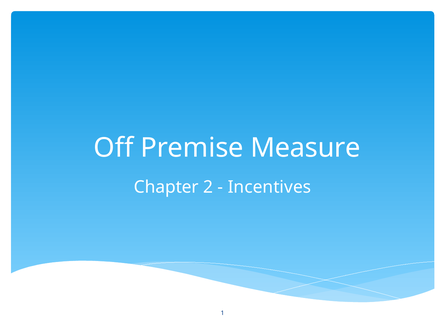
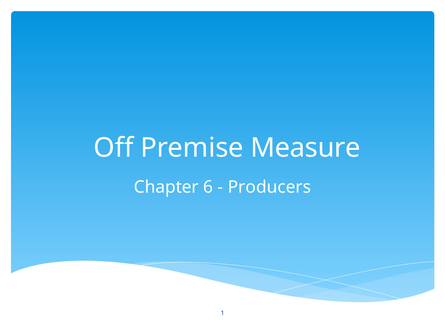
2: 2 -> 6 (208, 187)
Incentives: Incentives -> Producers (269, 187)
